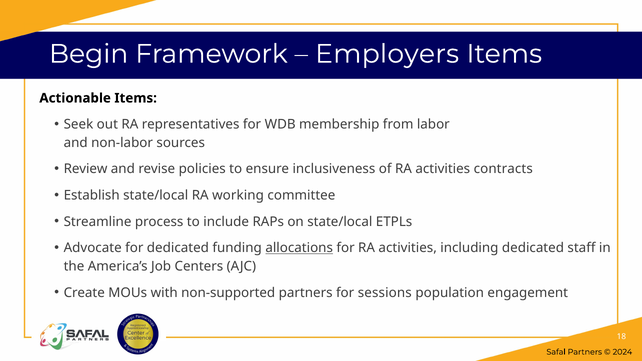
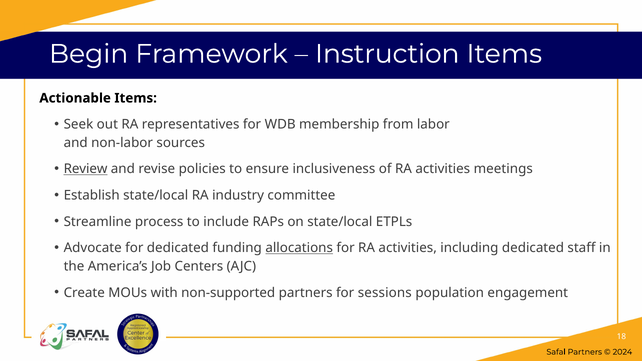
Employers: Employers -> Instruction (387, 54)
Review underline: none -> present (86, 169)
contracts: contracts -> meetings (503, 169)
working: working -> industry (238, 195)
